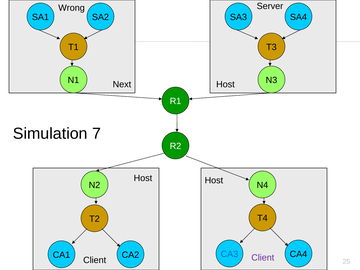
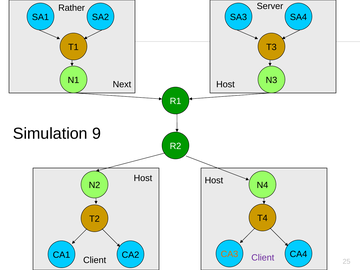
Wrong: Wrong -> Rather (72, 8)
7: 7 -> 9 (97, 134)
CA3 colour: blue -> orange (229, 254)
